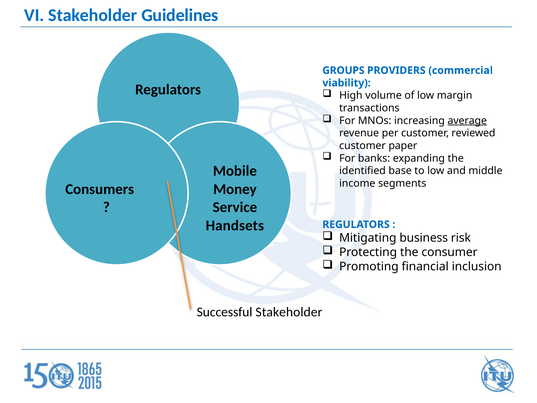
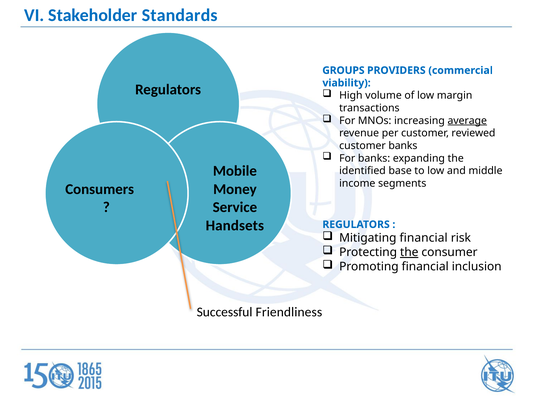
Guidelines: Guidelines -> Standards (180, 15)
customer paper: paper -> banks (403, 146)
Mitigating business: business -> financial (424, 238)
the underline: none -> present (409, 252)
Successful Stakeholder: Stakeholder -> Friendliness (289, 312)
